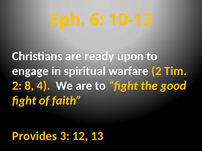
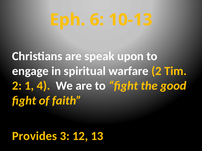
ready: ready -> speak (99, 56)
8: 8 -> 1 (29, 86)
